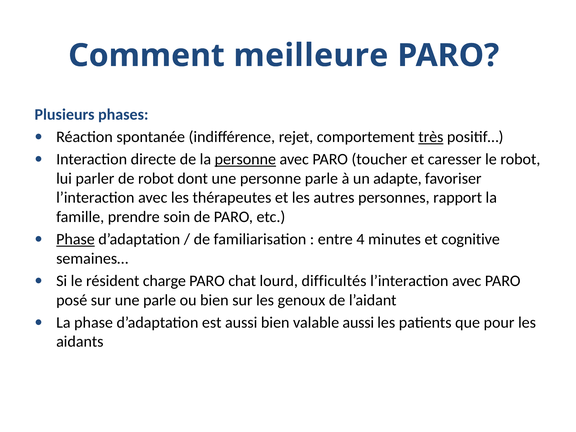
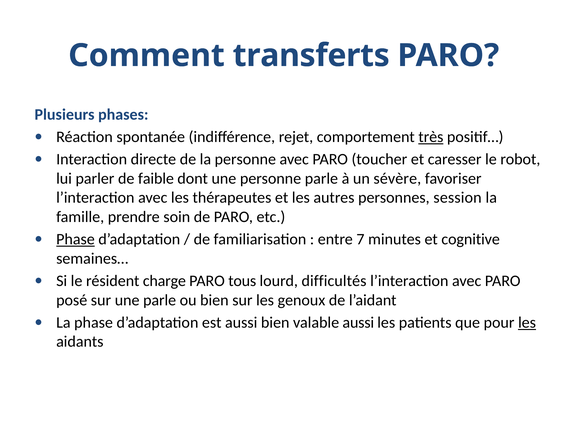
meilleure: meilleure -> transferts (311, 56)
personne underline: present -> none (245, 159)
de robot: robot -> faible (156, 178)
adapte: adapte -> sévère (397, 178)
rapport: rapport -> session (458, 198)
4: 4 -> 7 (360, 239)
chat: chat -> tous (242, 281)
les underline: none -> present (527, 322)
